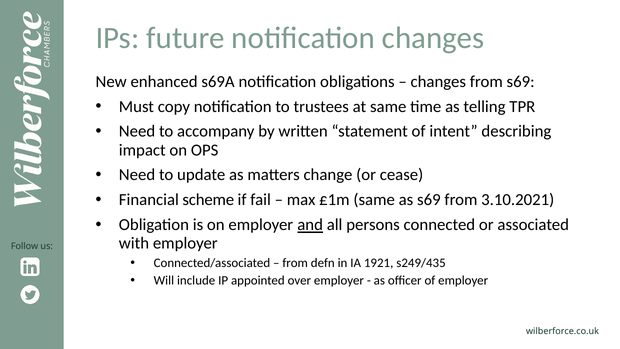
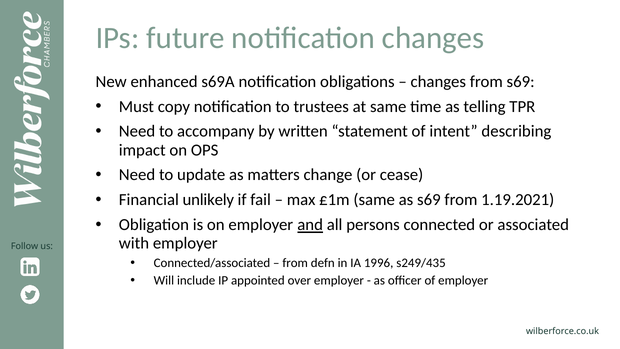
scheme: scheme -> unlikely (208, 200)
3.10.2021: 3.10.2021 -> 1.19.2021 (518, 200)
1921: 1921 -> 1996 (379, 263)
